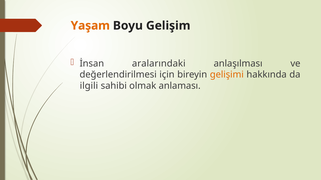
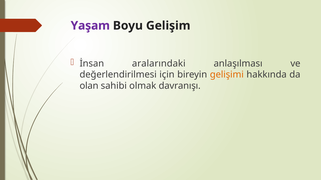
Yaşam colour: orange -> purple (90, 26)
ilgili: ilgili -> olan (89, 86)
anlaması: anlaması -> davranışı (180, 86)
